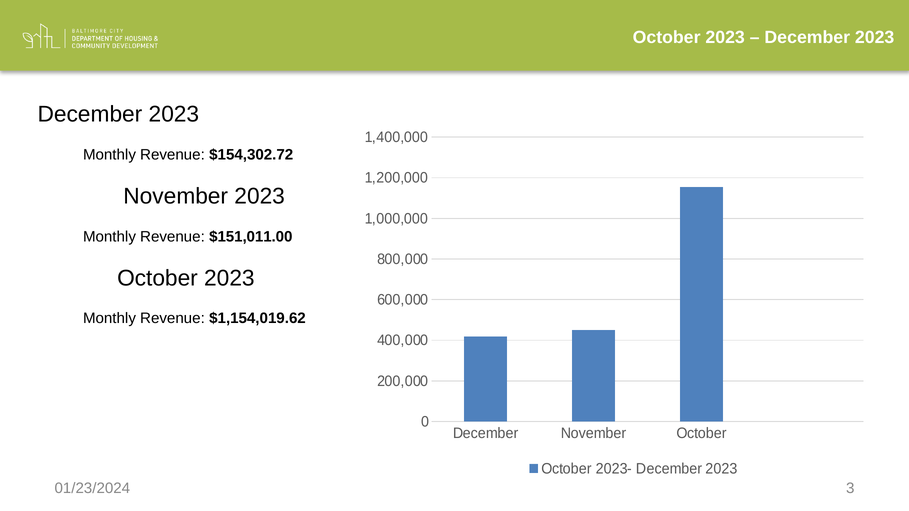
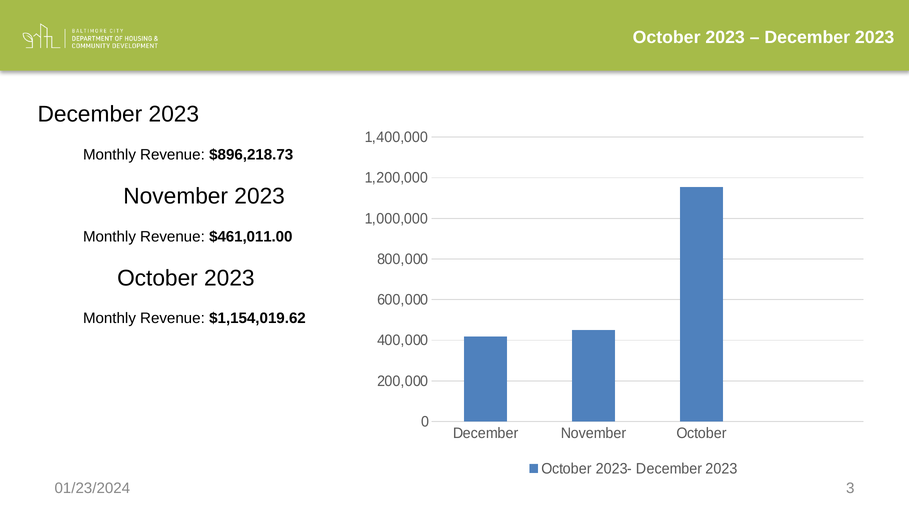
$154,302.72: $154,302.72 -> $896,218.73 (251, 155)
$151,011.00: $151,011.00 -> $461,011.00 (251, 237)
